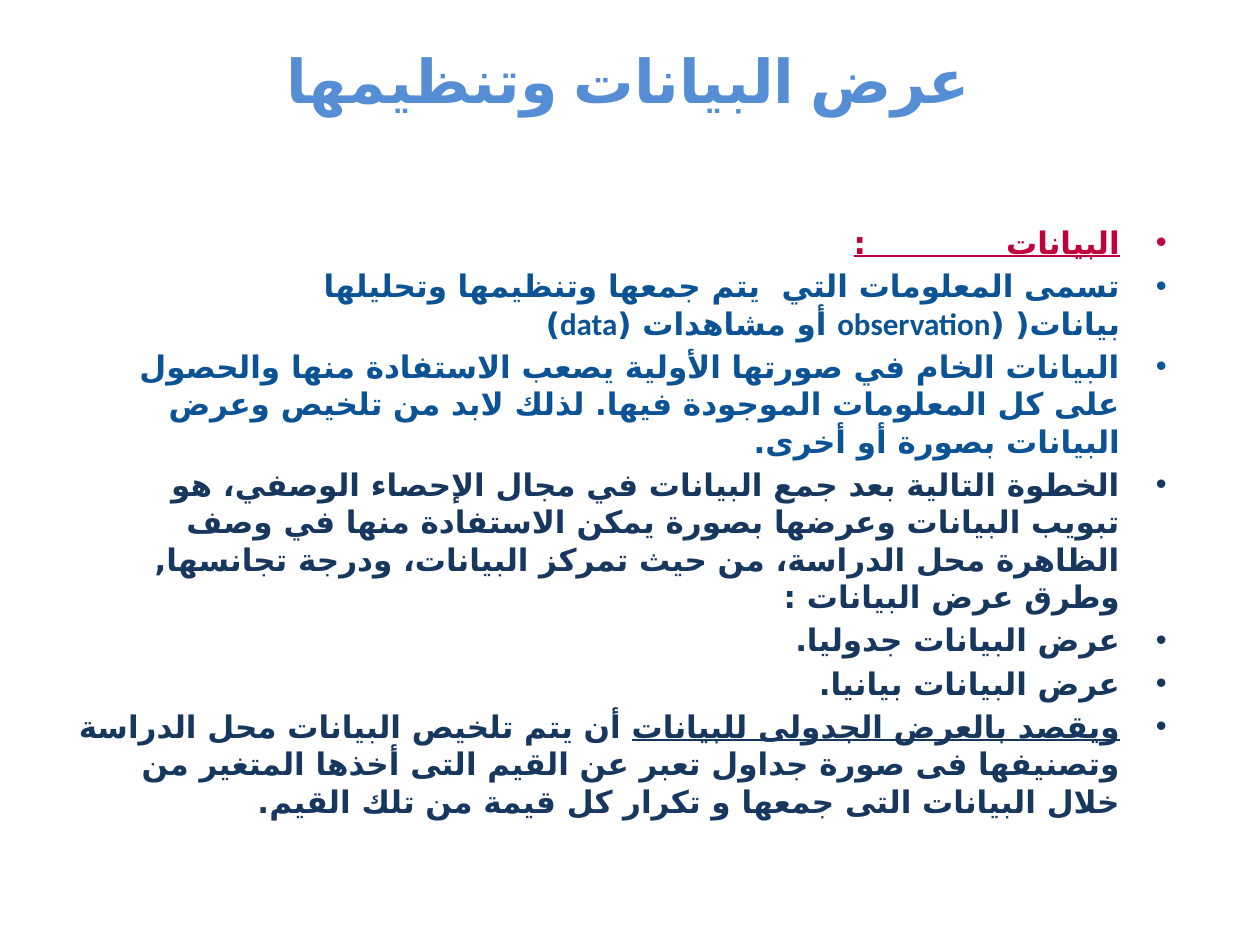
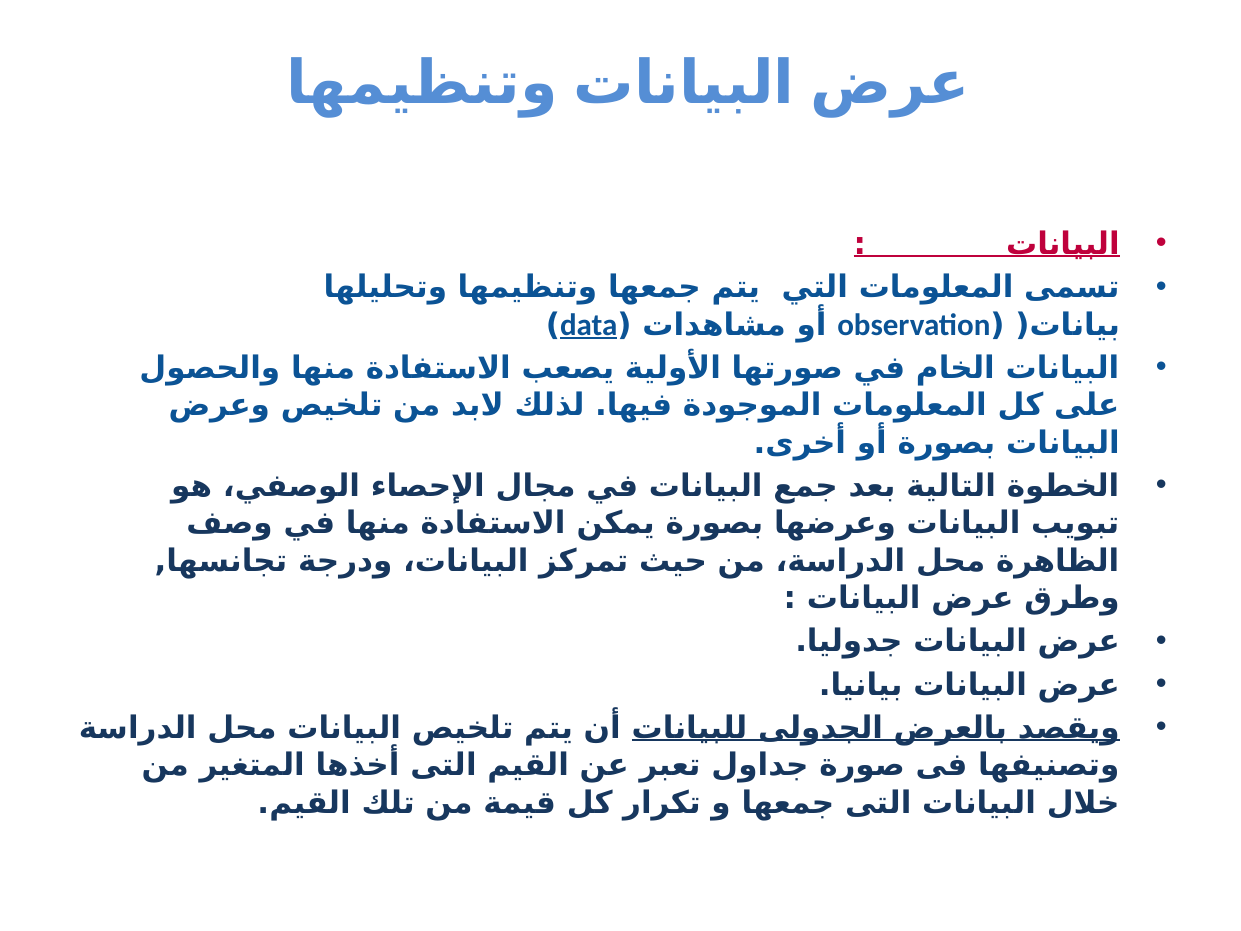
data underline: none -> present (589, 325)
